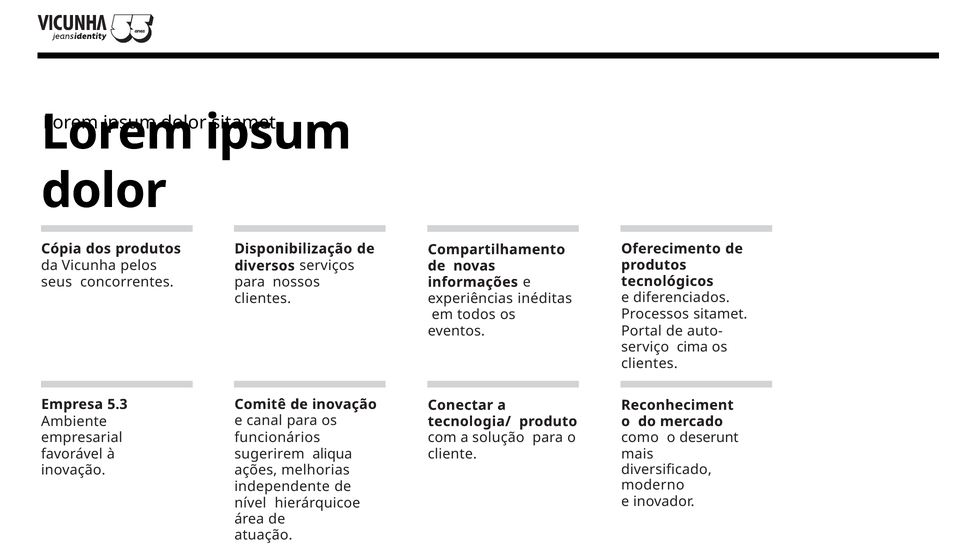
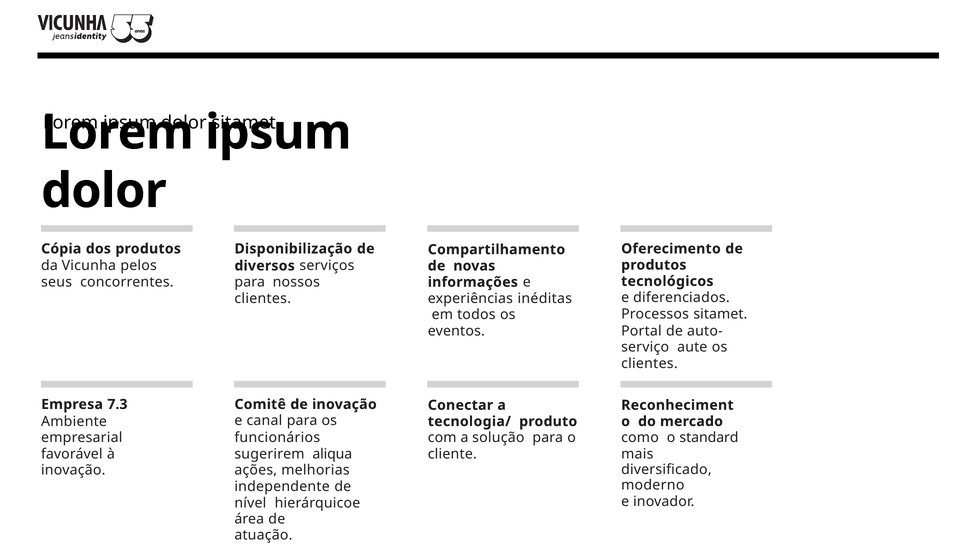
cima: cima -> aute (692, 348)
5.3: 5.3 -> 7.3 (117, 405)
deserunt: deserunt -> standard (709, 438)
